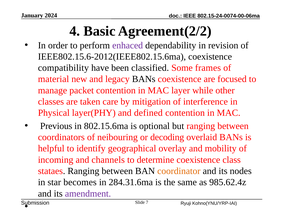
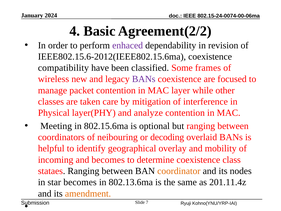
material: material -> wireless (54, 79)
BANs colour: black -> purple (144, 79)
defined: defined -> analyze (148, 113)
Previous: Previous -> Meeting (56, 126)
and channels: channels -> becomes (108, 160)
284.31.6ma: 284.31.6ma -> 802.13.6ma (131, 182)
985.62.4z: 985.62.4z -> 201.11.4z (228, 182)
amendment colour: purple -> orange (88, 193)
